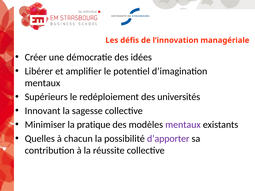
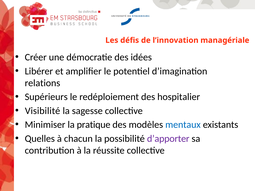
mentaux: mentaux -> relations (42, 83)
universités: universités -> hospitalier (179, 97)
Innovant: Innovant -> Visibilité (43, 111)
mentaux colour: purple -> blue (183, 125)
